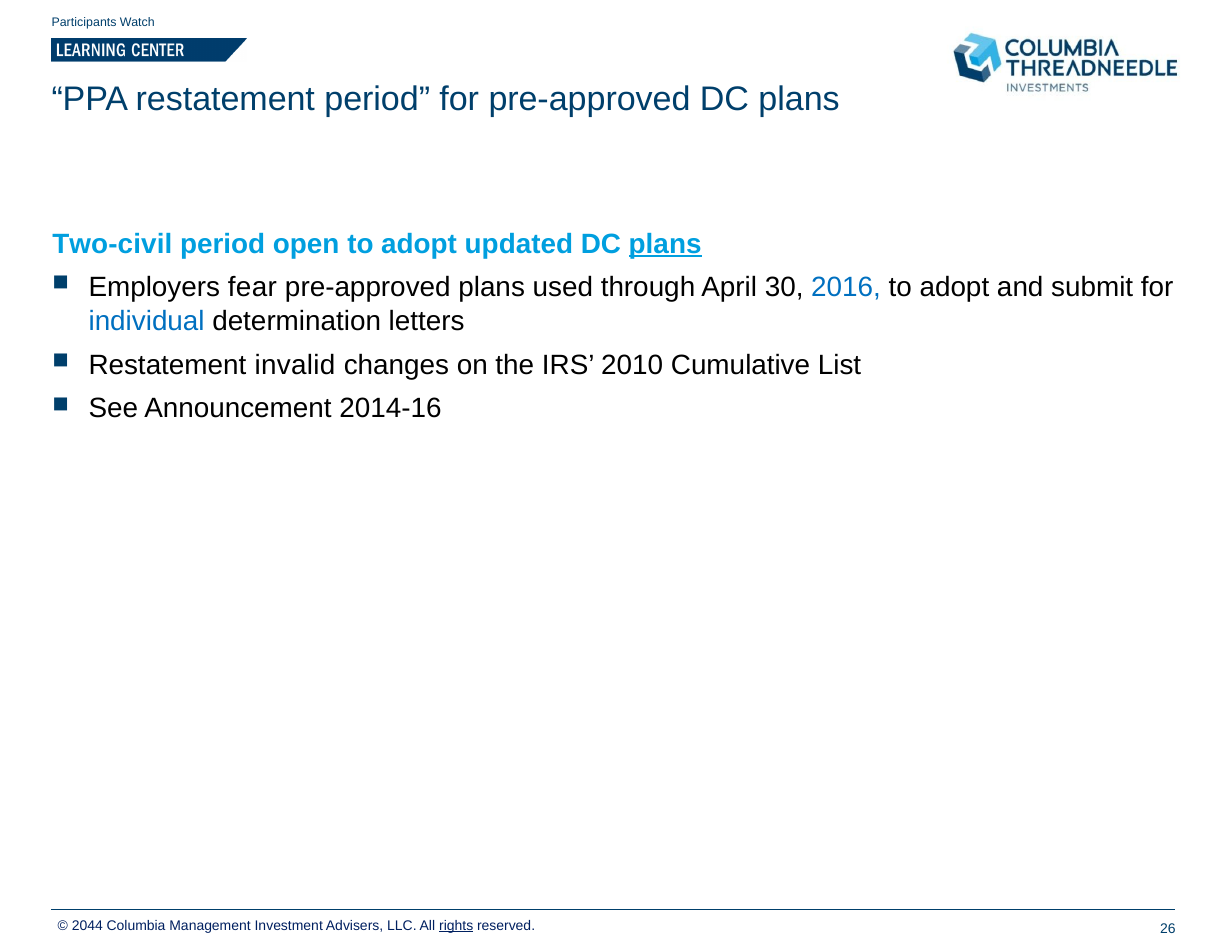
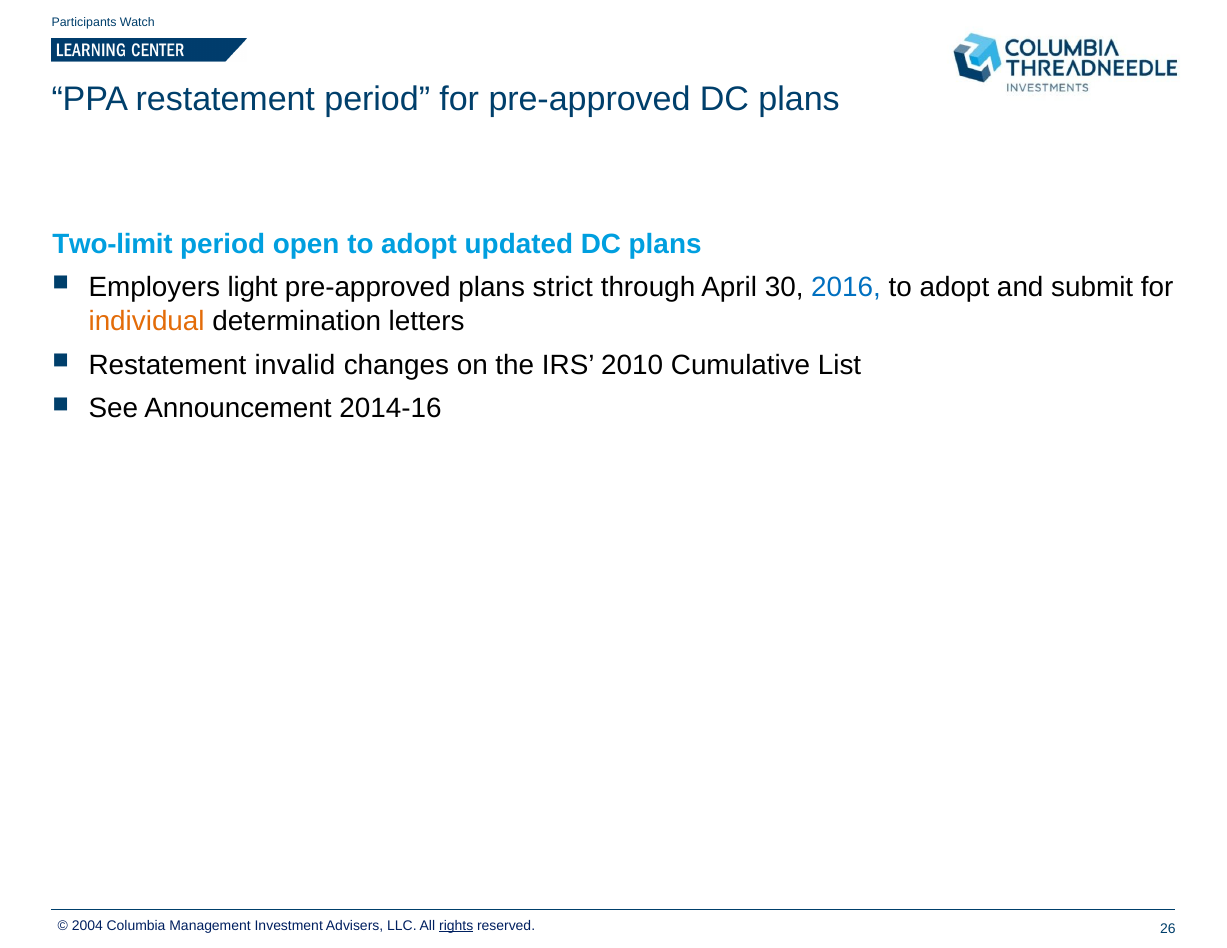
Two-civil: Two-civil -> Two-limit (113, 244)
plans underline: present -> none (665, 244)
fear: fear -> light (253, 288)
used: used -> strict (563, 288)
individual colour: blue -> orange (147, 321)
2044: 2044 -> 2004 (87, 925)
